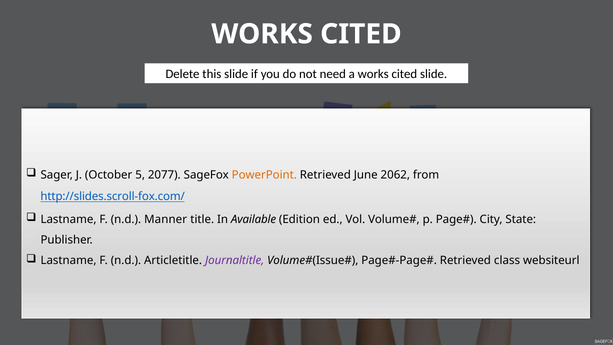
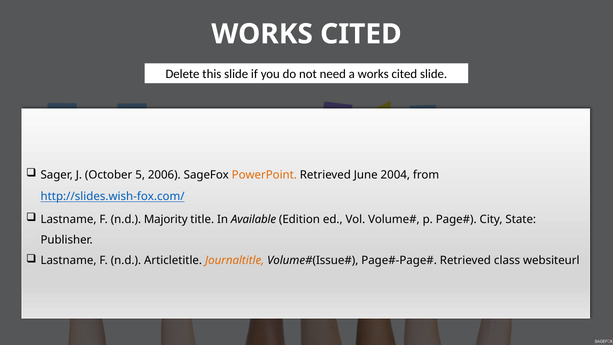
2077: 2077 -> 2006 (164, 175)
2062: 2062 -> 2004 (395, 175)
http://slides.scroll-fox.com/: http://slides.scroll-fox.com/ -> http://slides.wish-fox.com/ (113, 197)
Manner: Manner -> Majority (166, 219)
Journaltitle colour: purple -> orange (235, 260)
